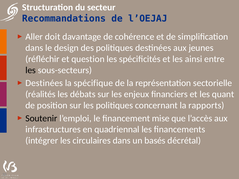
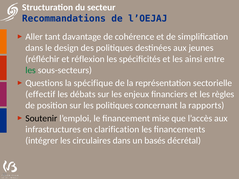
doit: doit -> tant (53, 37)
question: question -> réflexion (88, 59)
les colour: black -> green (31, 70)
Destinées: Destinées -> Questions (44, 83)
réalités: réalités -> effectif (40, 94)
quant: quant -> règles (223, 94)
quadriennal: quadriennal -> clarification (117, 130)
